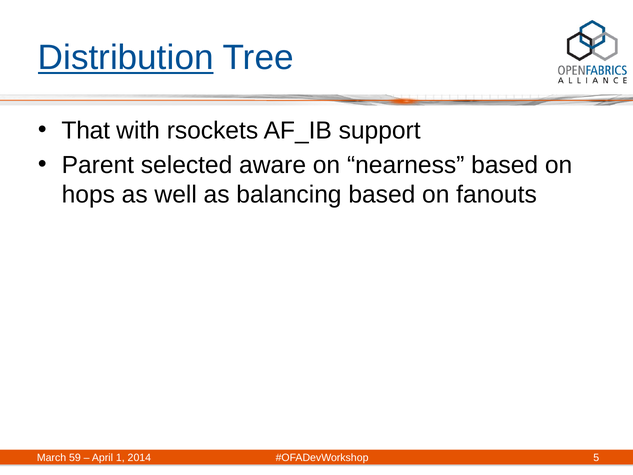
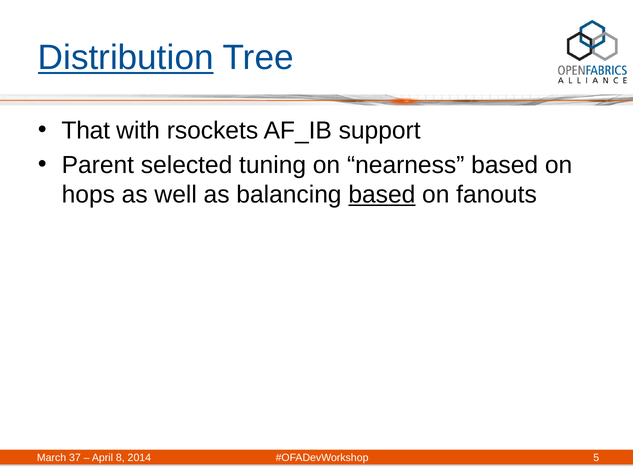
aware: aware -> tuning (273, 165)
based underline: none -> present (382, 195)
59: 59 -> 37 (75, 458)
1: 1 -> 8 (120, 458)
